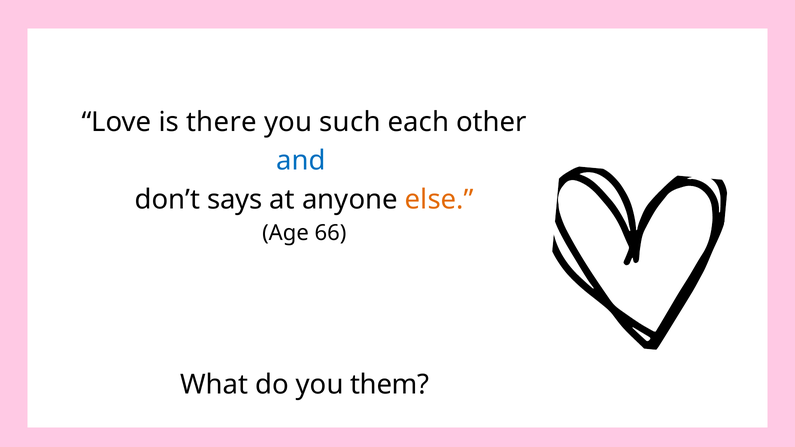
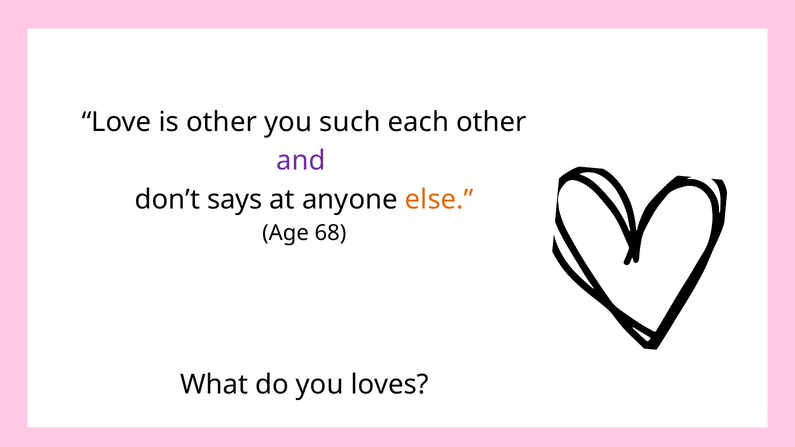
is there: there -> other (222, 122)
and colour: blue -> purple (301, 161)
66: 66 -> 68 (330, 233)
them: them -> loves (390, 385)
